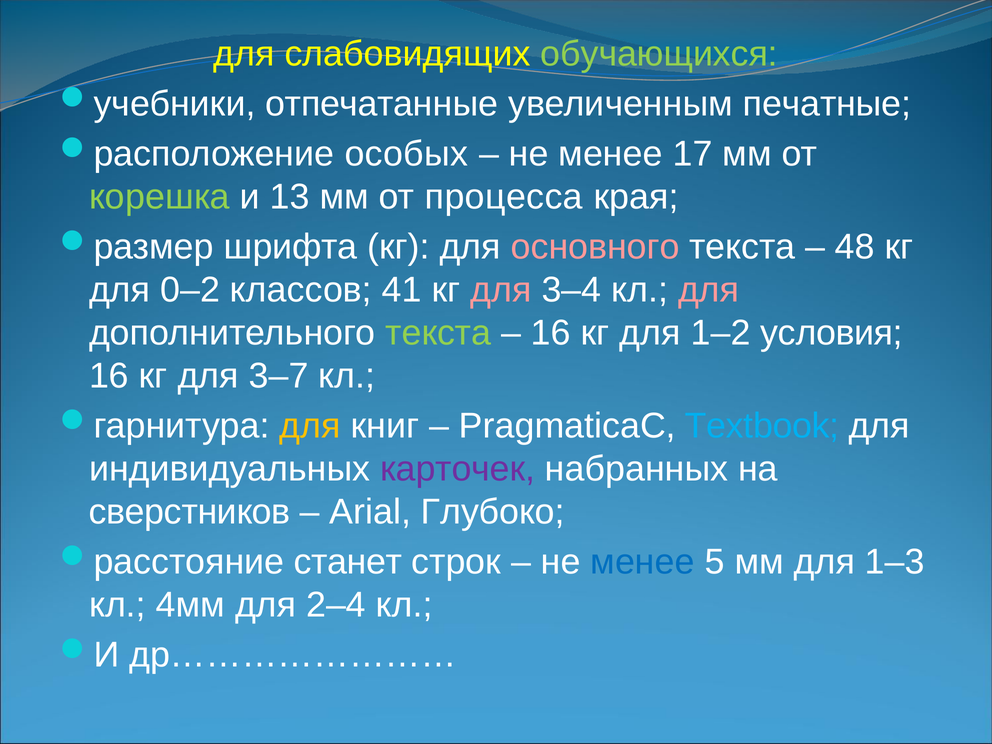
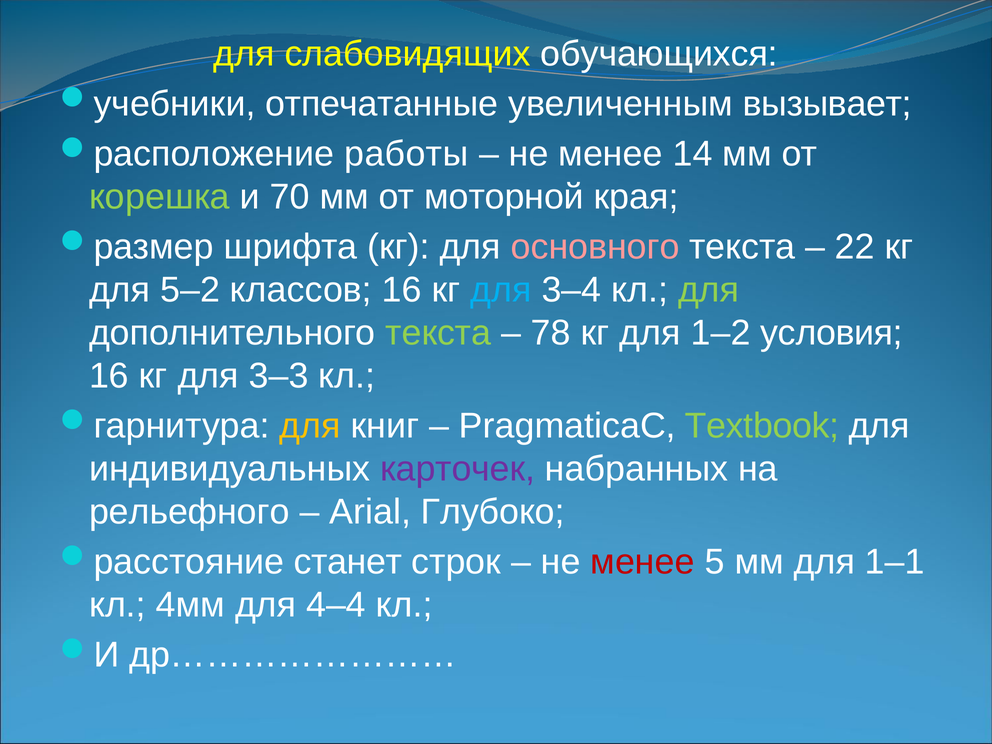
обучающихся colour: light green -> white (659, 54)
печатные: печатные -> вызывает (827, 104)
особых: особых -> работы (406, 154)
17: 17 -> 14 (693, 154)
13: 13 -> 70 (290, 197)
процесса: процесса -> моторной (504, 197)
48: 48 -> 22 (855, 247)
0–2: 0–2 -> 5–2 (190, 290)
классов 41: 41 -> 16 (402, 290)
для colour: pink -> light blue (501, 290)
для colour: pink -> light green (709, 290)
16: 16 -> 78 (551, 333)
3–7: 3–7 -> 3–3 (279, 376)
Textbook colour: light blue -> light green (762, 426)
сверстников: сверстников -> рельефного (189, 512)
менее colour: blue -> red (643, 562)
1–3: 1–3 -> 1–1 (895, 562)
2–4: 2–4 -> 4–4 (336, 605)
